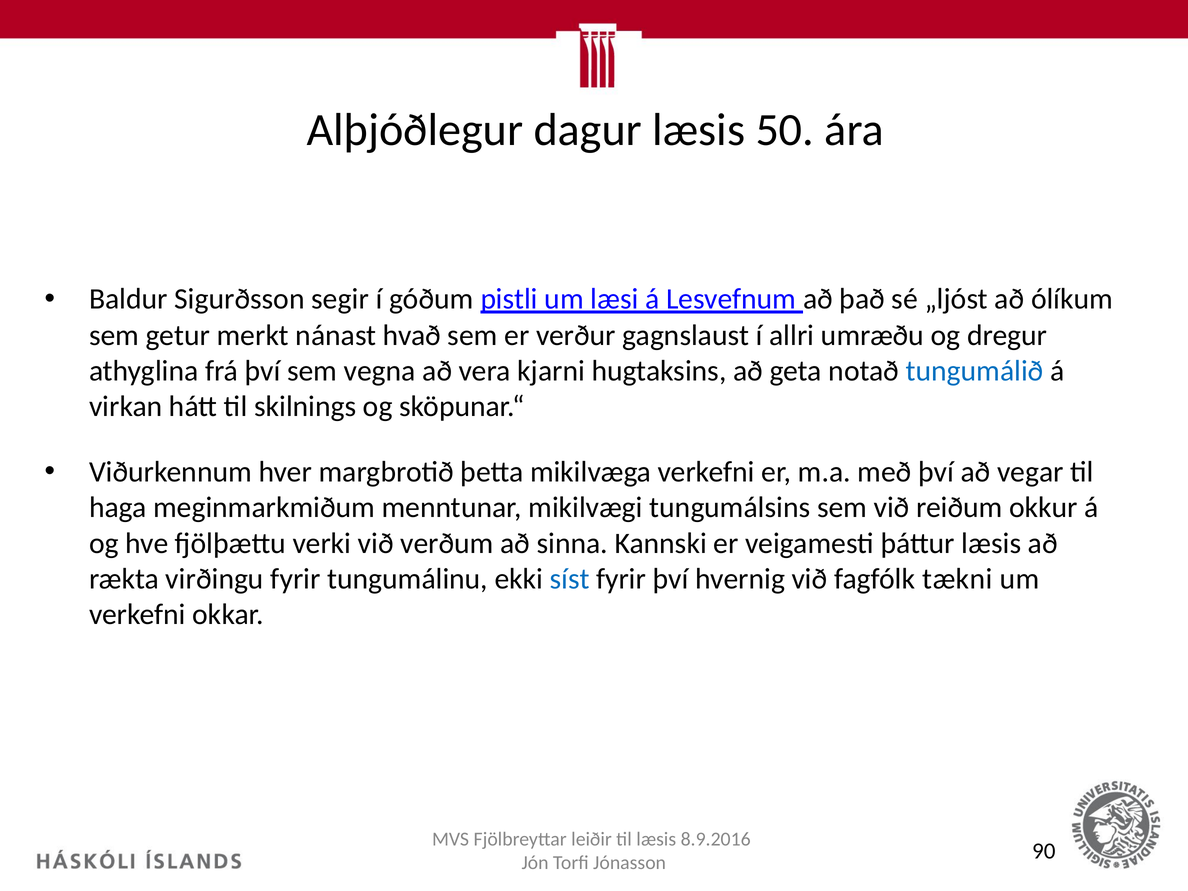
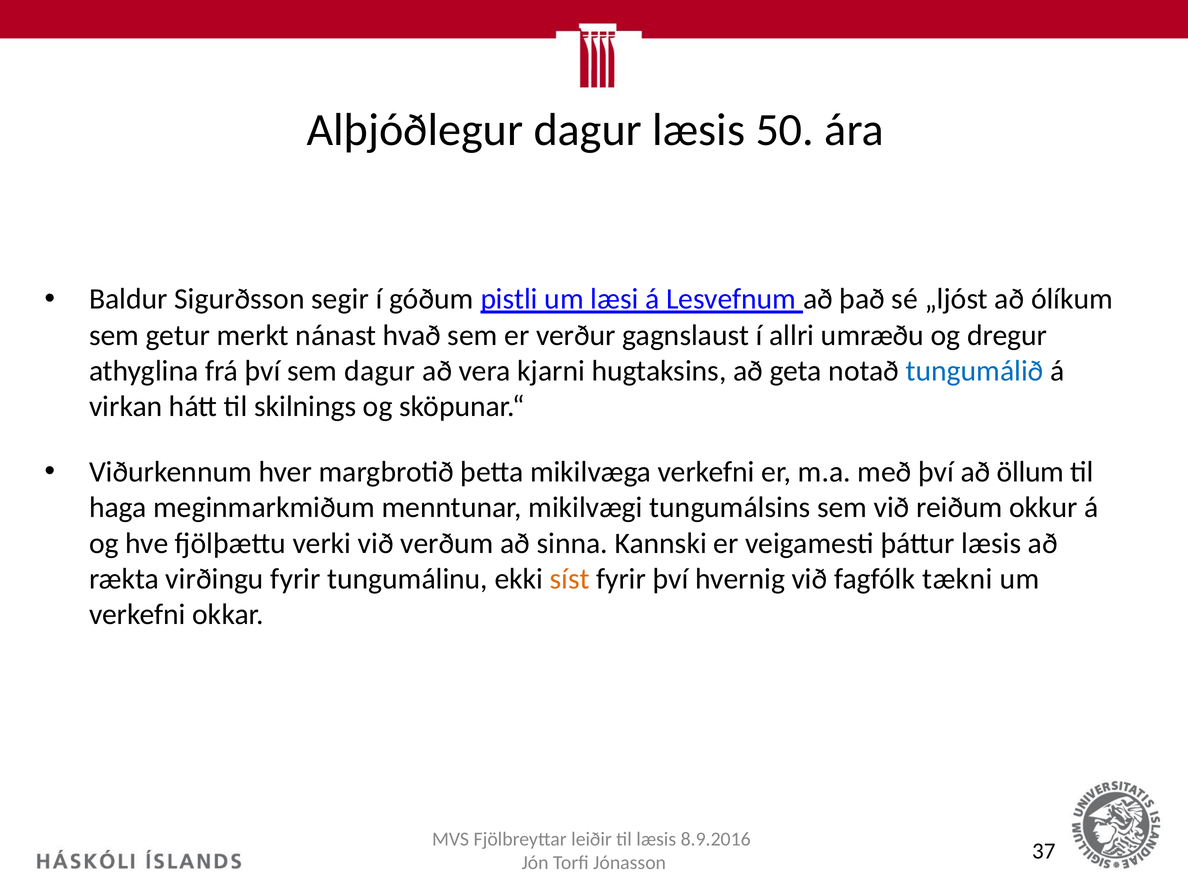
sem vegna: vegna -> dagur (380, 371)
vegar: vegar -> öllum (1030, 472)
síst colour: blue -> orange (570, 579)
90: 90 -> 37 (1044, 851)
